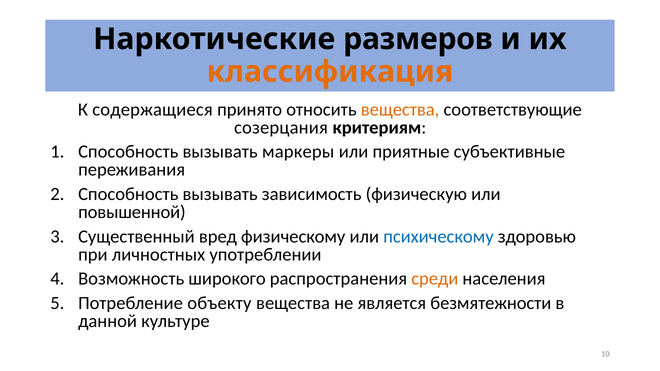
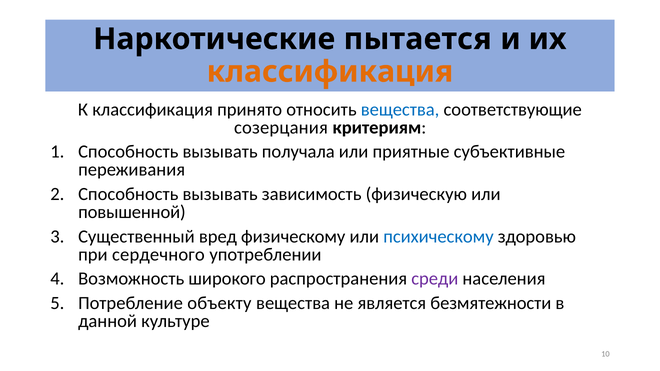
размеров: размеров -> пытается (418, 39)
К содержащиеся: содержащиеся -> классификация (153, 110)
вещества colour: orange -> blue (400, 110)
маркеры: маркеры -> получала (298, 152)
личностных: личностных -> сердечного (158, 255)
среди colour: orange -> purple (435, 279)
